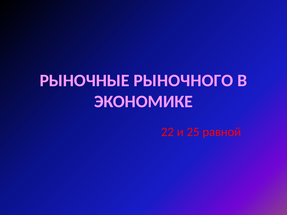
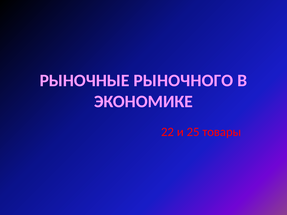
равной: равной -> товары (222, 132)
